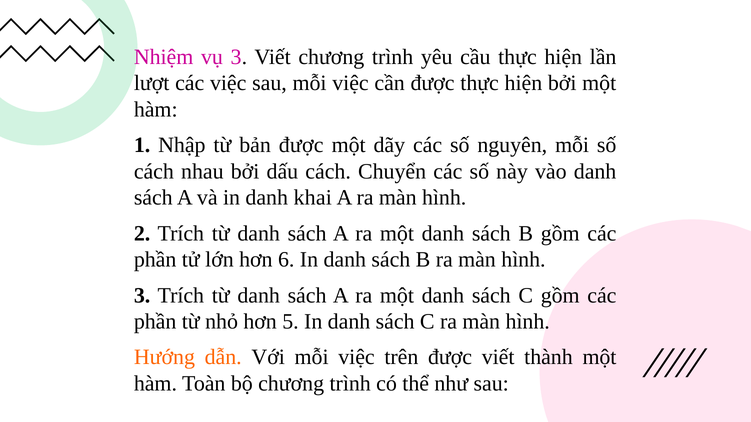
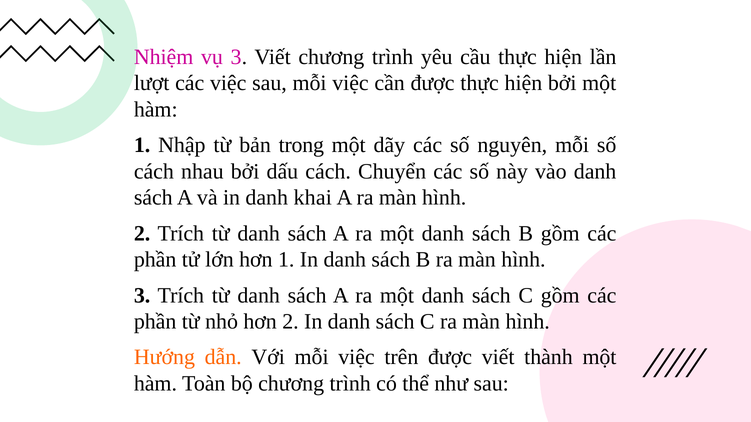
bản được: được -> trong (301, 145)
hơn 6: 6 -> 1 (286, 260)
hơn 5: 5 -> 2 (290, 322)
